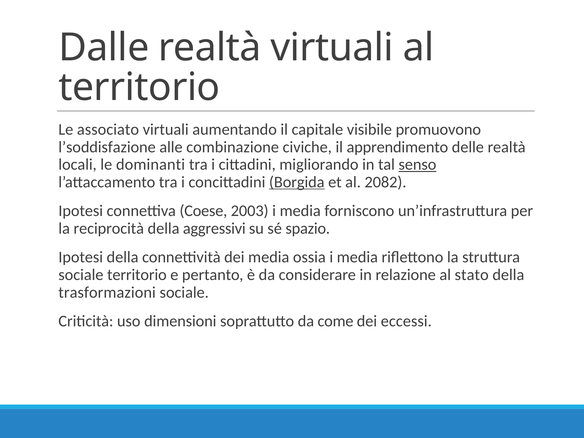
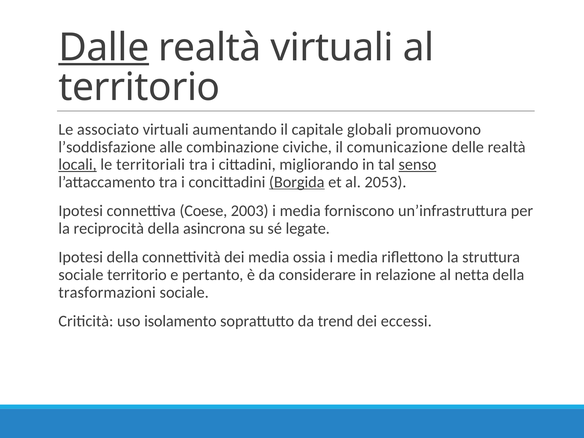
Dalle underline: none -> present (104, 48)
visibile: visibile -> globali (369, 129)
apprendimento: apprendimento -> comunicazione (397, 147)
locali underline: none -> present (78, 165)
dominanti: dominanti -> territoriali (151, 165)
2082: 2082 -> 2053 (386, 182)
aggressivi: aggressivi -> asincrona (214, 228)
spazio: spazio -> legate (308, 228)
stato: stato -> netta (472, 275)
dimensioni: dimensioni -> isolamento (180, 321)
come: come -> trend (336, 321)
